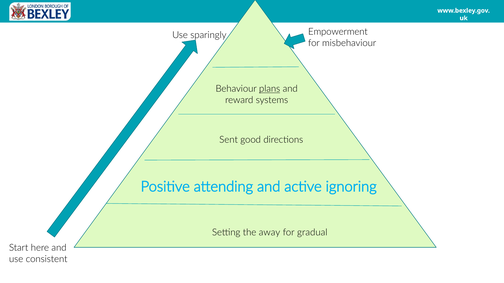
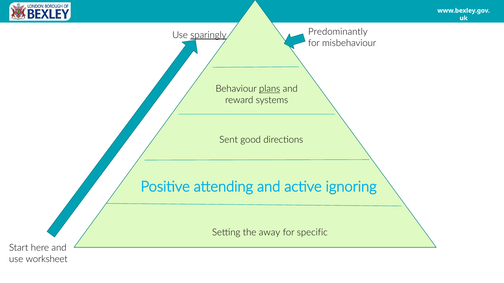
Empowerment: Empowerment -> Predominantly (338, 32)
sparingly underline: none -> present (208, 35)
gradual: gradual -> specific (312, 233)
consistent: consistent -> worksheet (47, 260)
